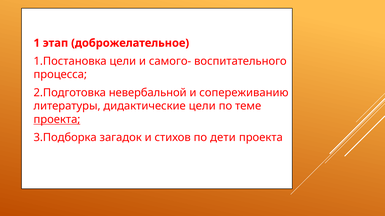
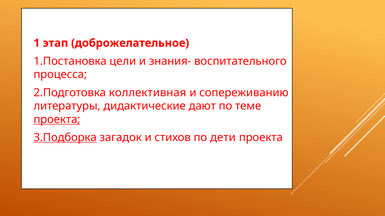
самого-: самого- -> знания- (170, 61)
невербальной: невербальной -> коллективная (148, 93)
дидактические цели: цели -> дают (202, 106)
3.Подборка underline: none -> present (65, 138)
